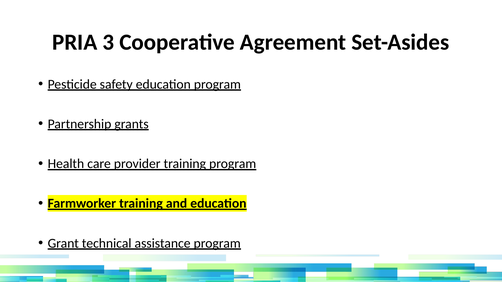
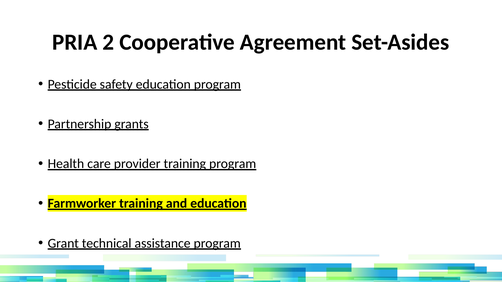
3: 3 -> 2 (108, 42)
